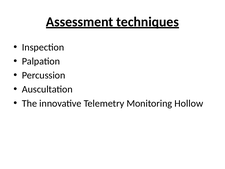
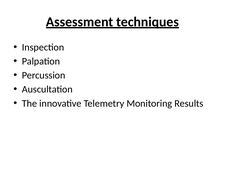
Hollow: Hollow -> Results (189, 103)
